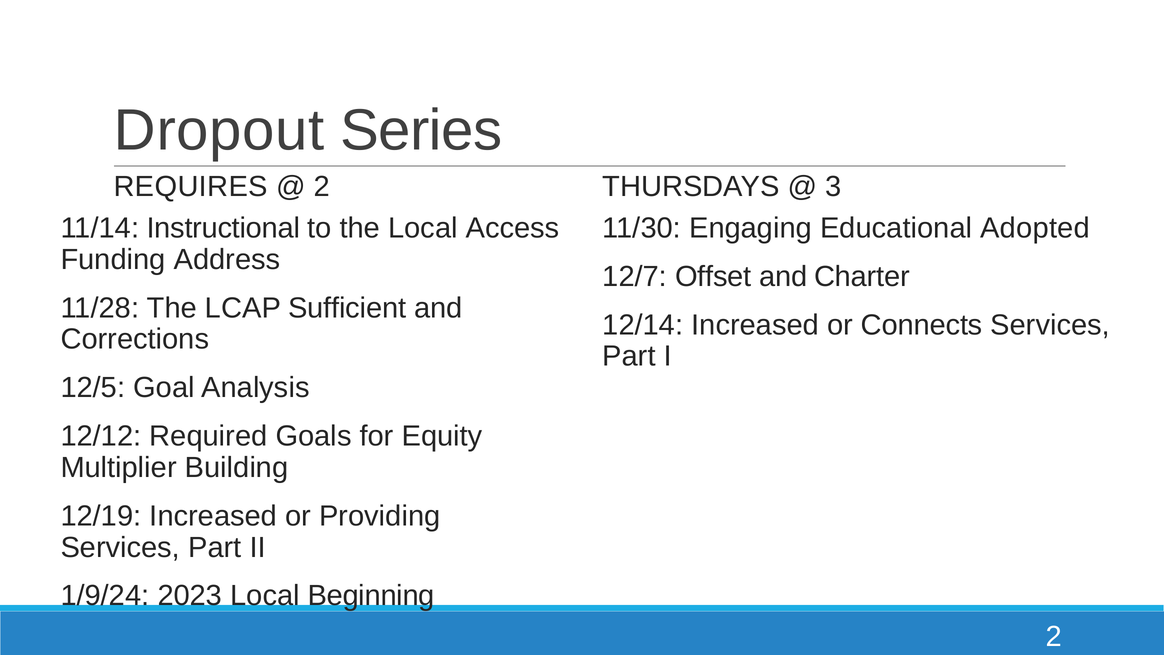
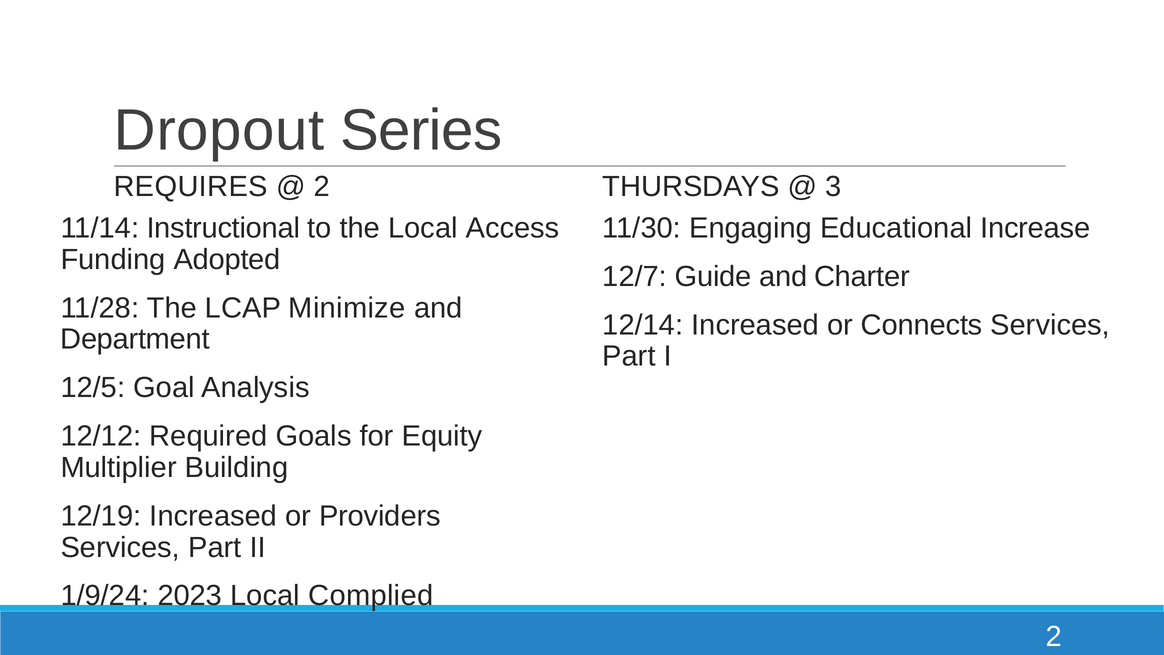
Adopted: Adopted -> Increase (1035, 228)
Address: Address -> Adopted (227, 259)
Offset: Offset -> Guide (713, 276)
Sufficient: Sufficient -> Minimize (347, 308)
Corrections: Corrections -> Department (135, 339)
Providing: Providing -> Providers (380, 516)
Beginning: Beginning -> Complied (371, 596)
